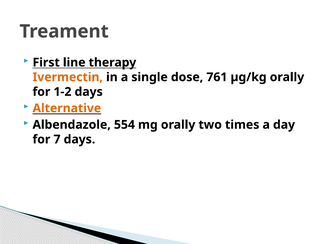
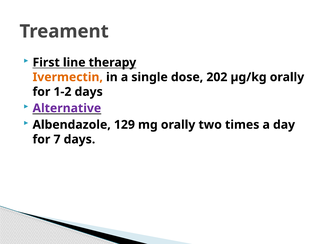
761: 761 -> 202 (217, 77)
Alternative colour: orange -> purple (67, 108)
554: 554 -> 129 (124, 125)
